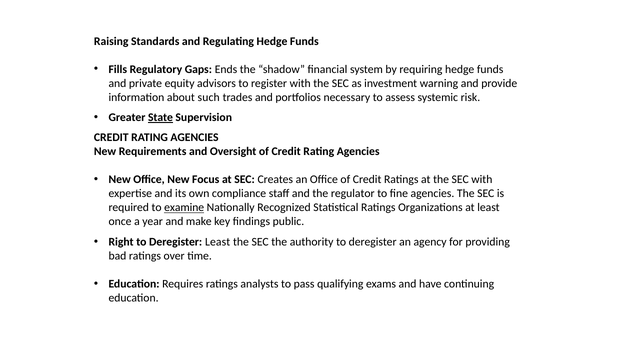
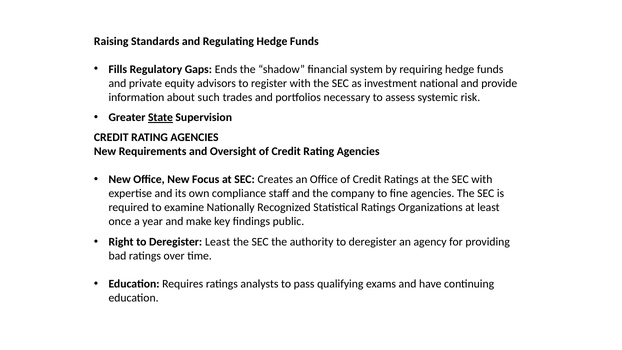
warning: warning -> national (439, 83)
regulator: regulator -> company (353, 194)
examine underline: present -> none (184, 208)
